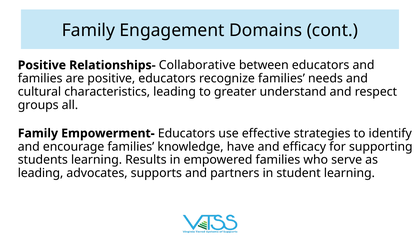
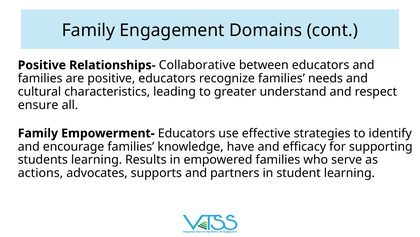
groups: groups -> ensure (38, 105)
leading: leading -> actions (40, 173)
